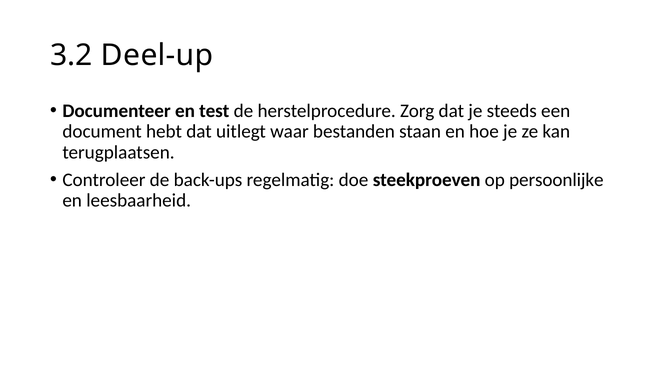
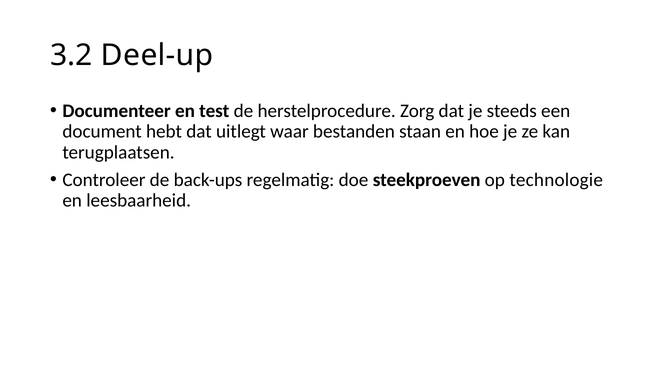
persoonlijke: persoonlijke -> technologie (556, 180)
